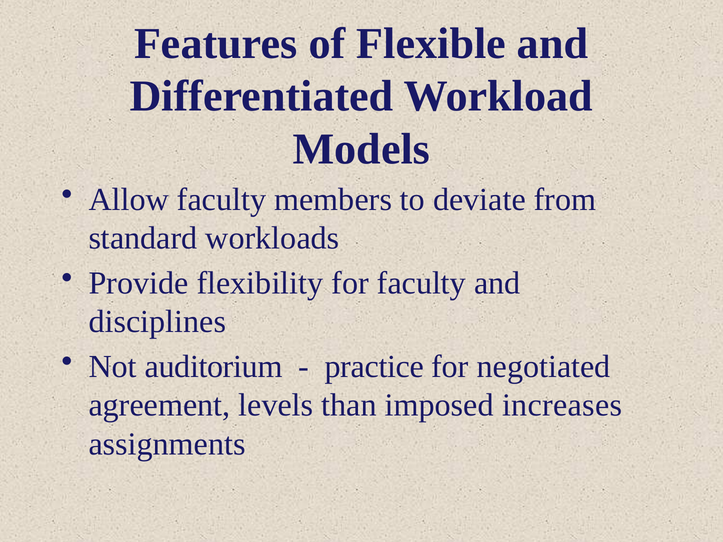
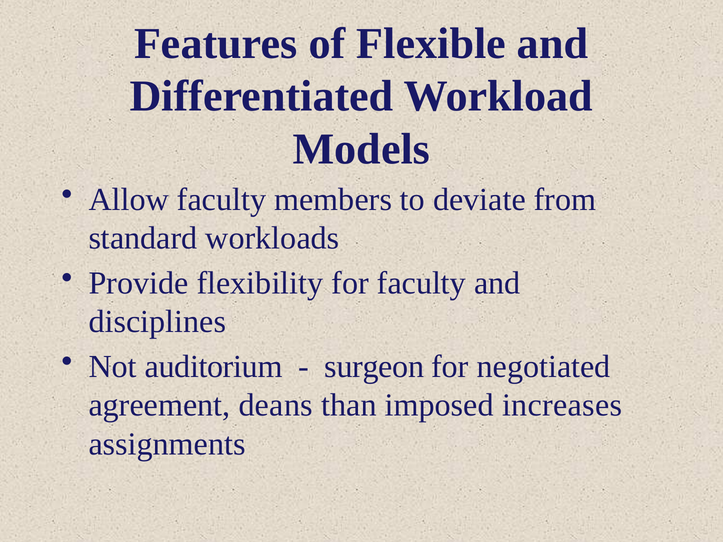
practice: practice -> surgeon (374, 367)
levels: levels -> deans (276, 406)
